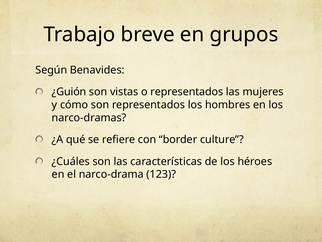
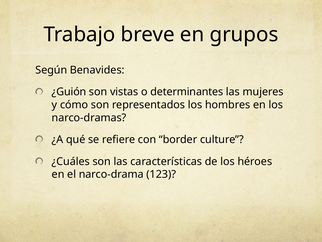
o representados: representados -> determinantes (187, 92)
